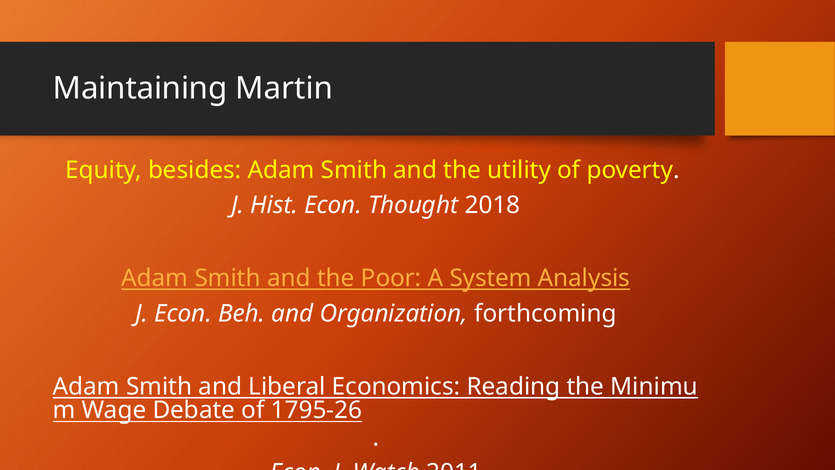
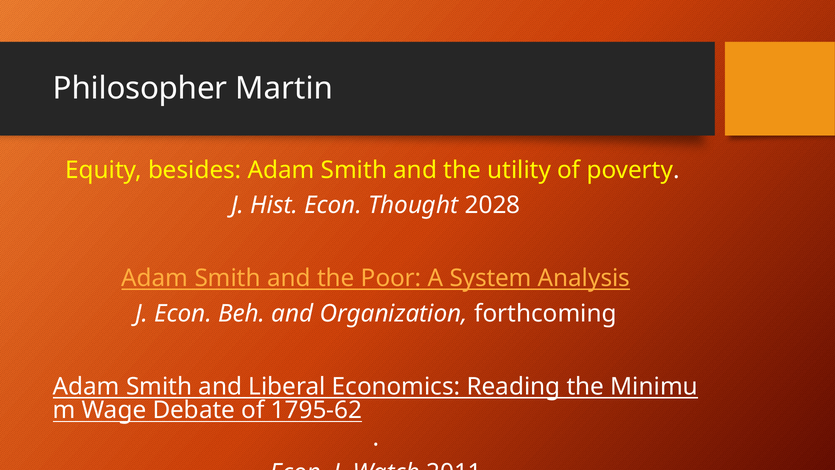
Maintaining: Maintaining -> Philosopher (140, 88)
2018: 2018 -> 2028 (493, 205)
1795-26: 1795-26 -> 1795-62 (316, 410)
